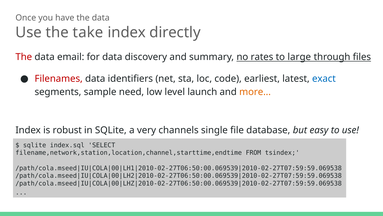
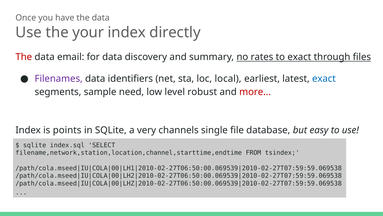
take: take -> your (88, 32)
to large: large -> exact (299, 57)
Filenames colour: red -> purple (59, 78)
code: code -> local (228, 78)
launch: launch -> robust (202, 92)
more colour: orange -> red (255, 92)
robust: robust -> points (67, 130)
